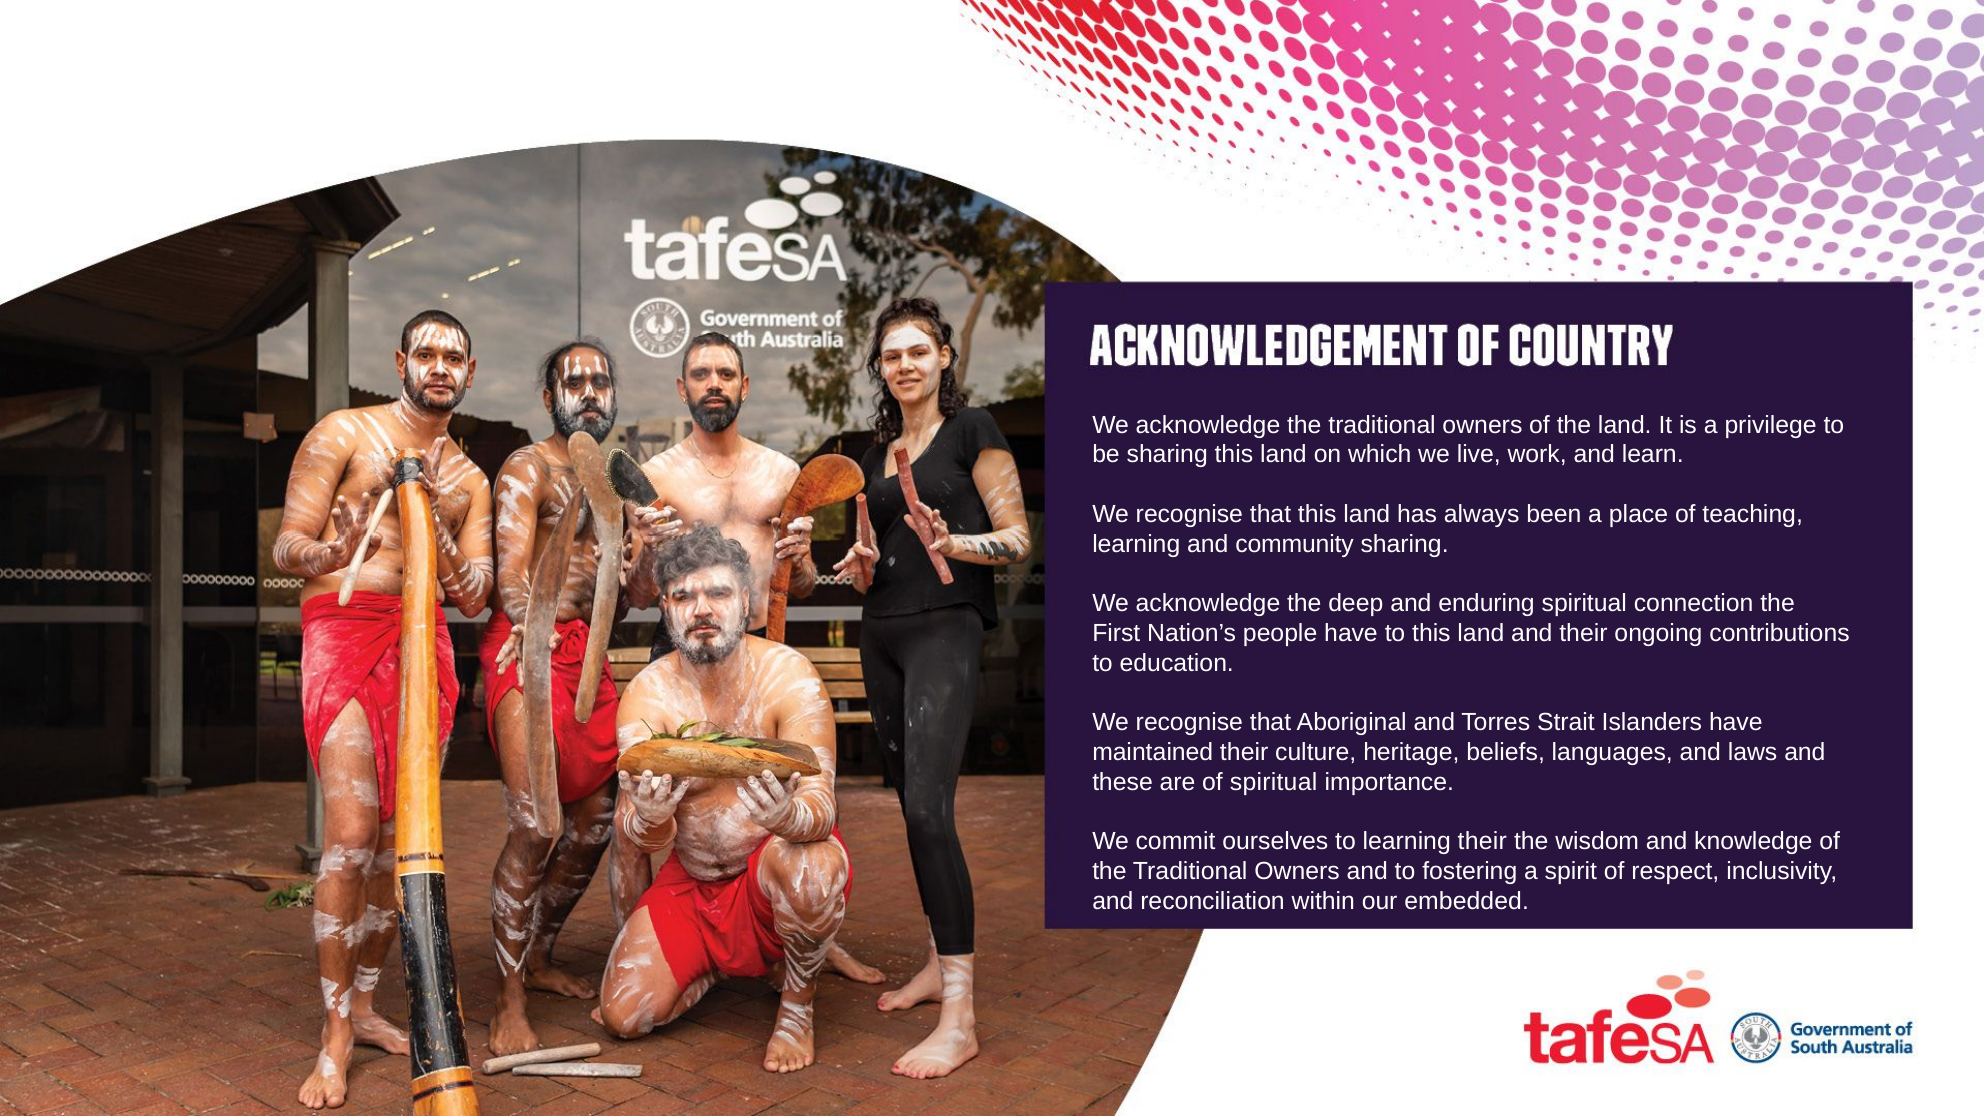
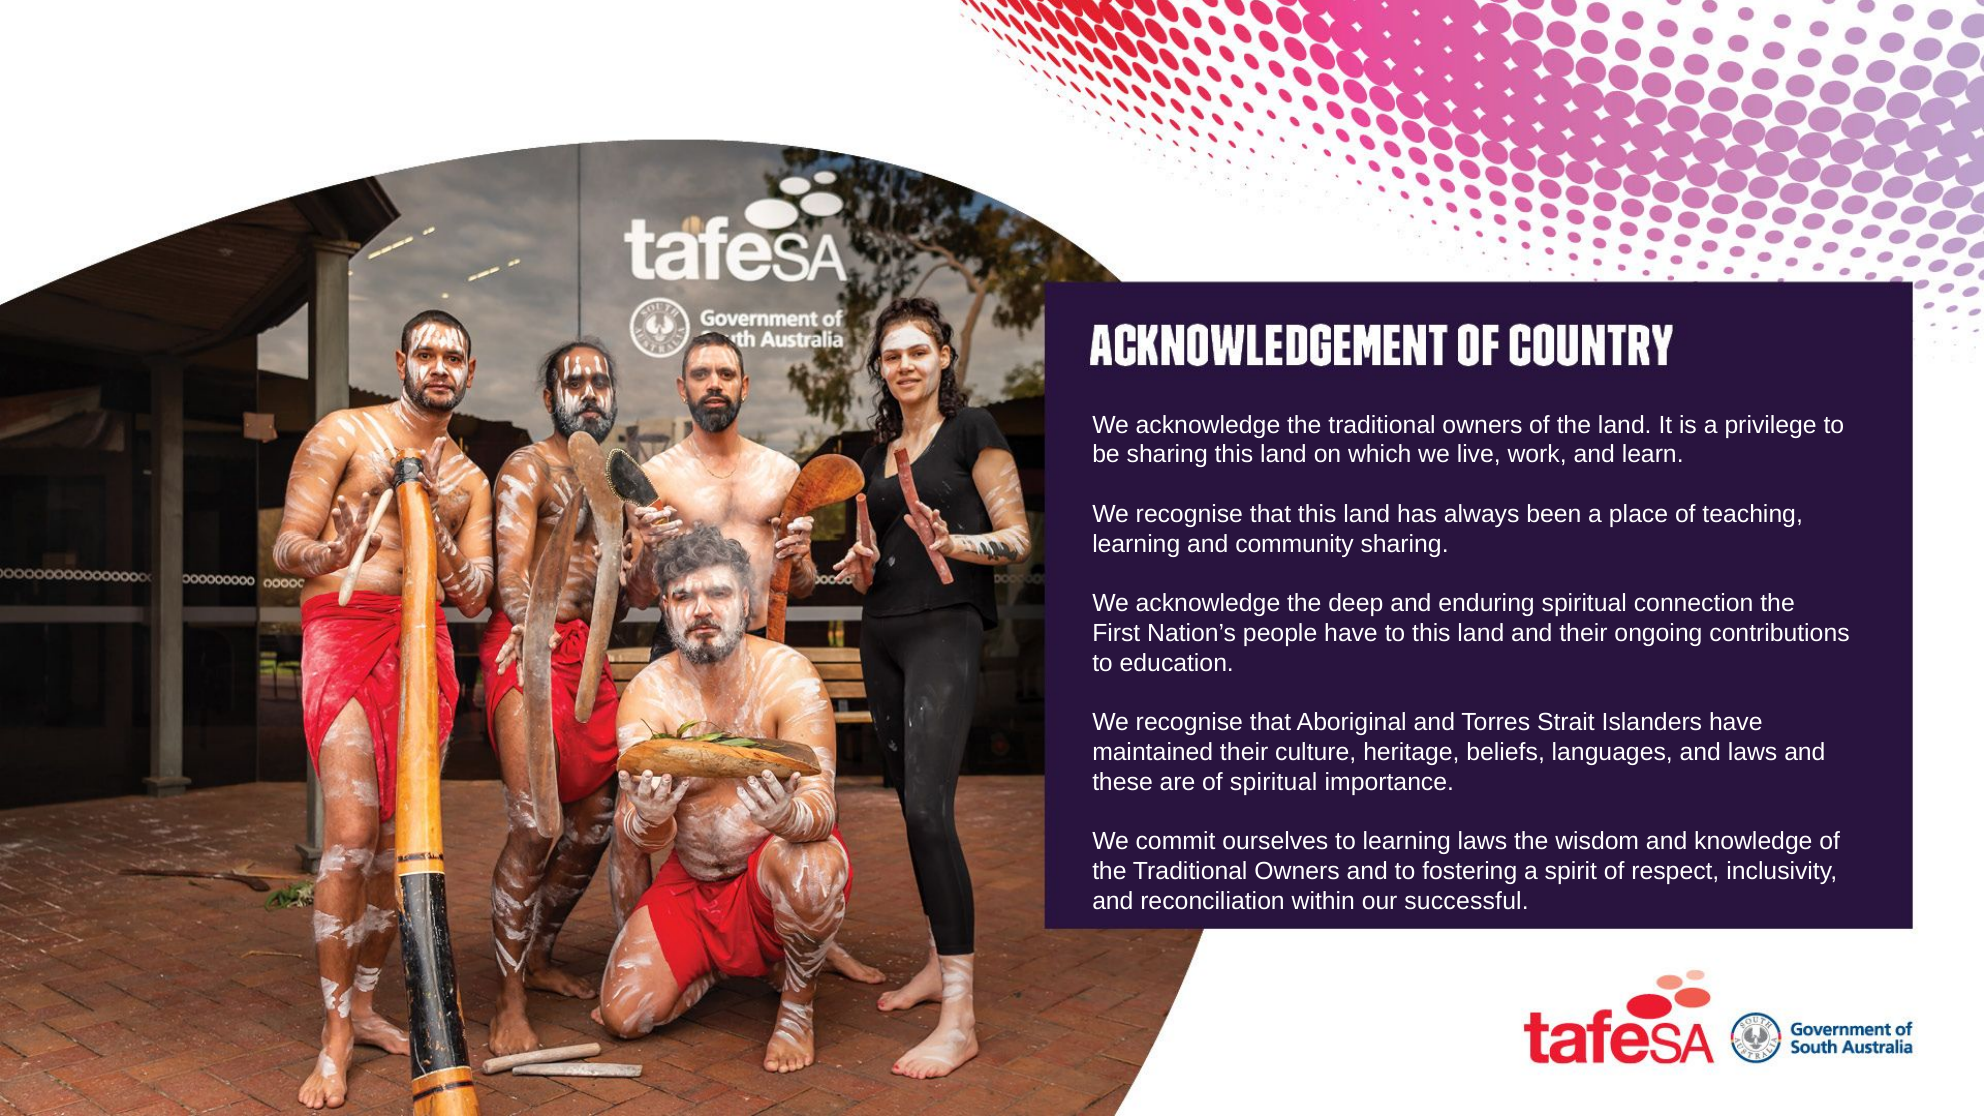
learning their: their -> laws (1482, 842)
embedded: embedded -> successful (1467, 901)
